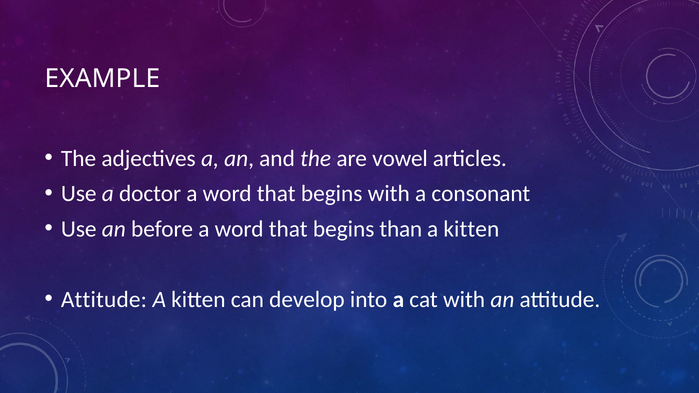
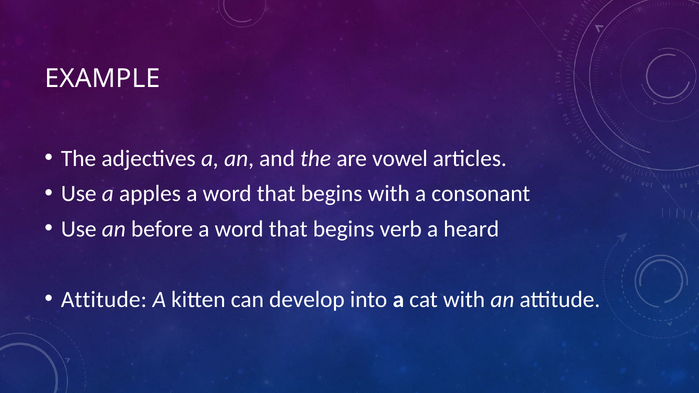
doctor: doctor -> apples (150, 194)
than: than -> verb (401, 229)
kitten: kitten -> heard (471, 229)
